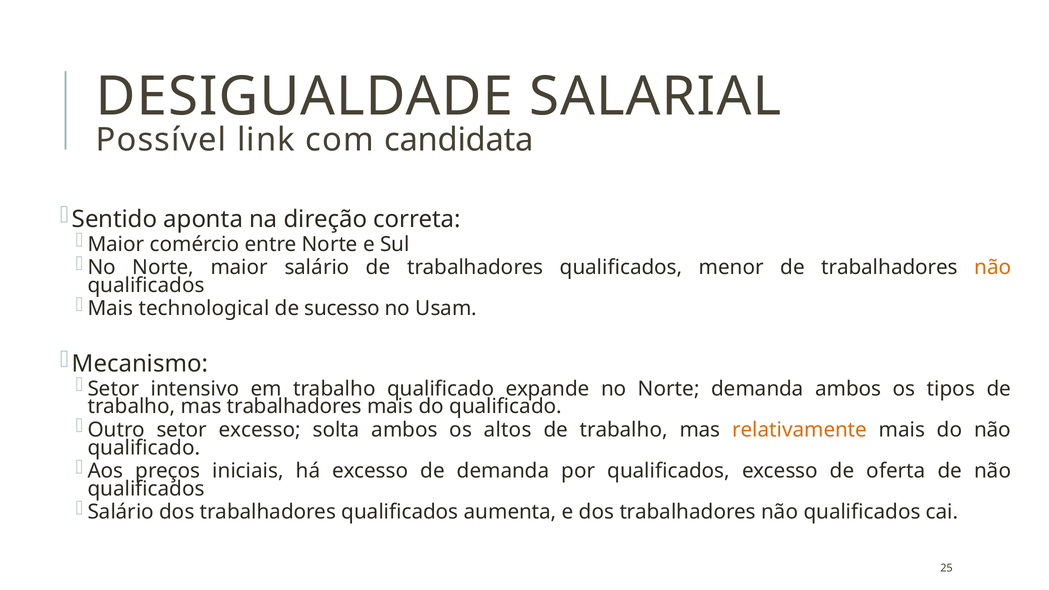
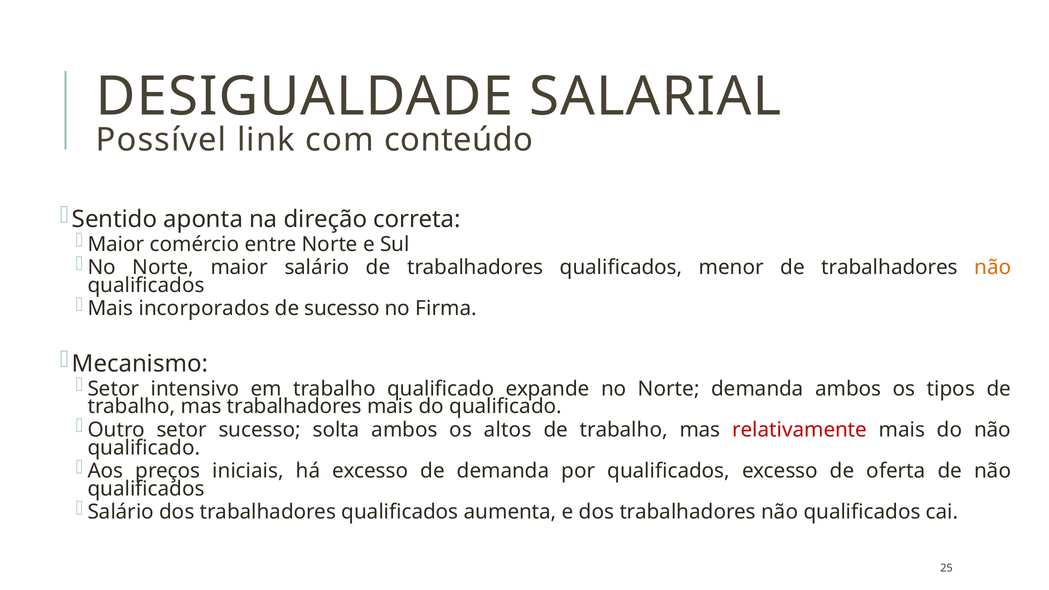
candidata: candidata -> conteúdo (459, 140)
technological: technological -> incorporados (204, 308)
Usam: Usam -> Firma (446, 308)
setor excesso: excesso -> sucesso (260, 430)
relativamente colour: orange -> red (800, 430)
